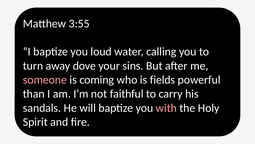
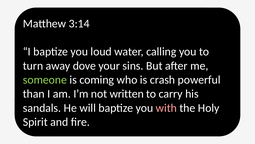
3:55: 3:55 -> 3:14 (79, 23)
someone colour: pink -> light green (45, 80)
fields: fields -> crash (163, 80)
faithful: faithful -> written (127, 94)
